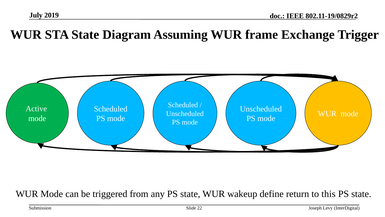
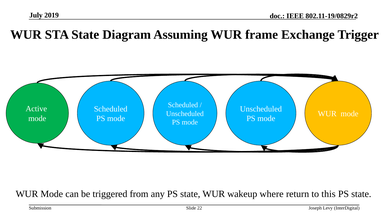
define: define -> where (272, 193)
